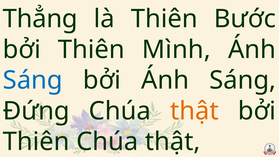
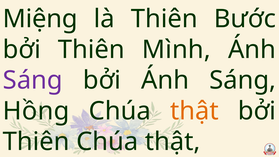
Thẳng: Thẳng -> Miệng (40, 19)
Sáng colour: blue -> purple (33, 80)
Đứng: Đứng -> Hồng (36, 111)
